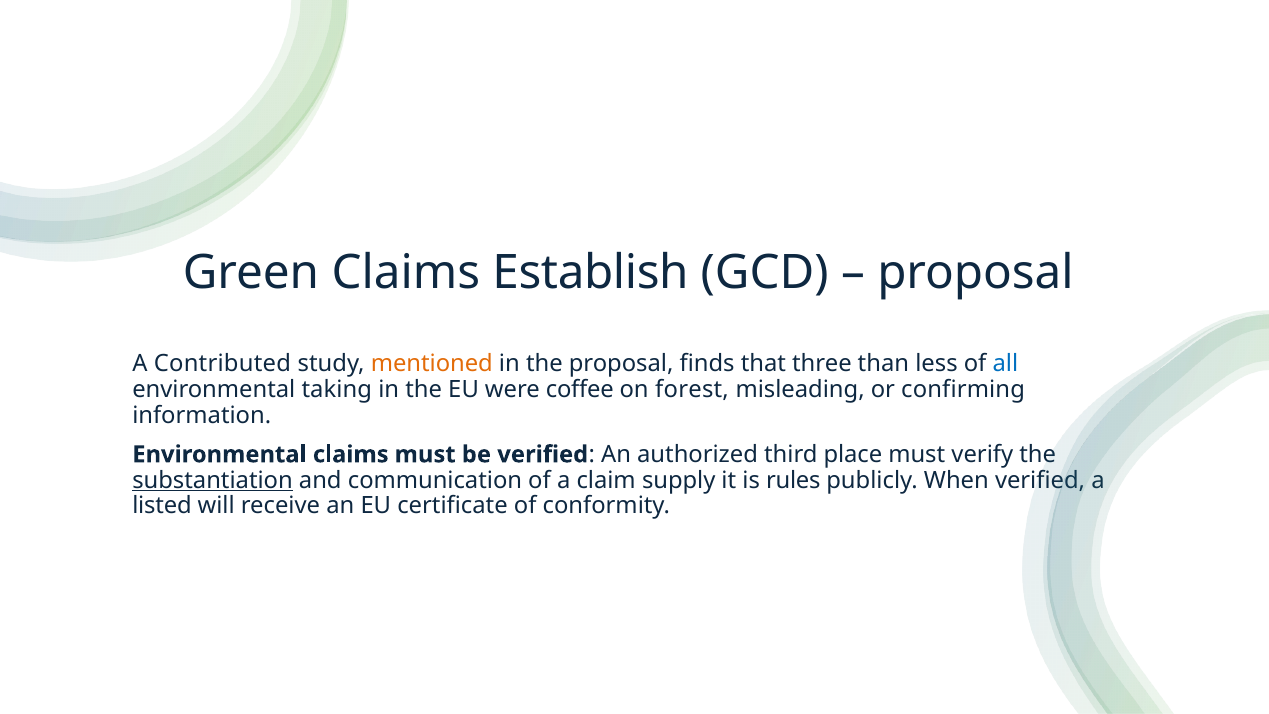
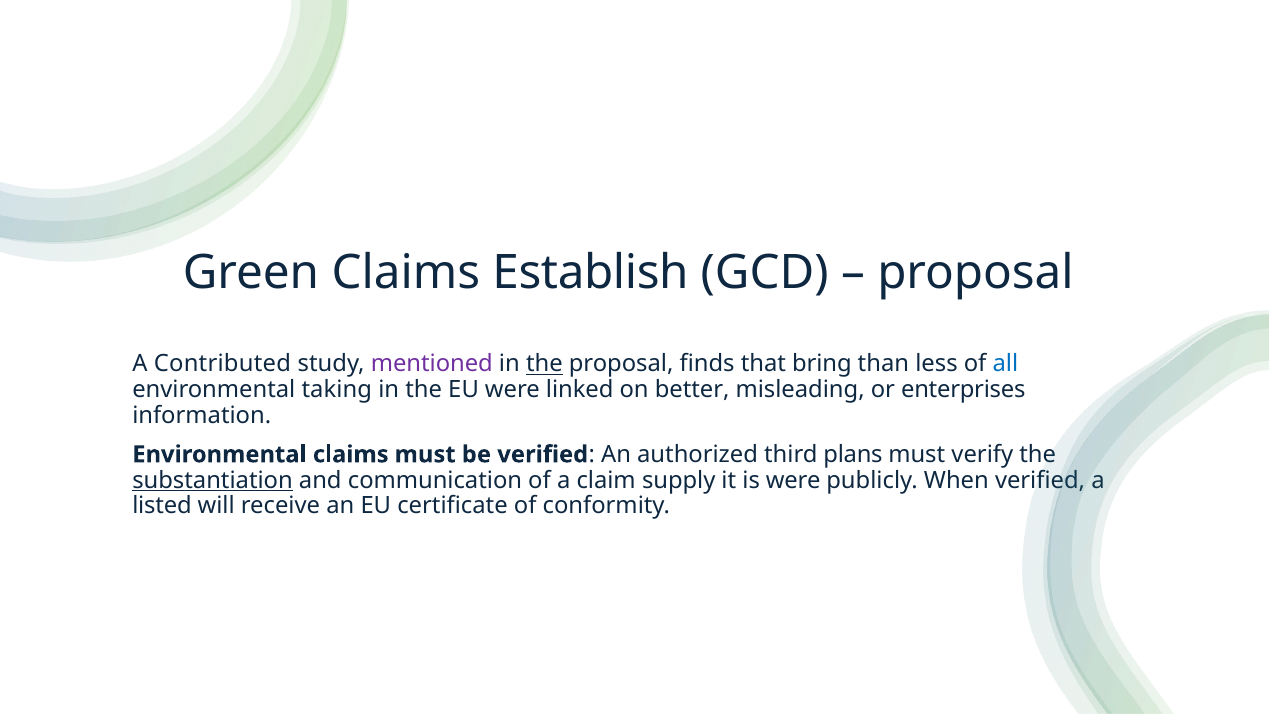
mentioned colour: orange -> purple (432, 364)
the underline: none -> present (544, 364)
three: three -> bring (822, 364)
coffee: coffee -> linked (580, 390)
forest: forest -> better (692, 390)
confirming: confirming -> enterprises (963, 390)
place: place -> plans (853, 454)
is rules: rules -> were (793, 480)
